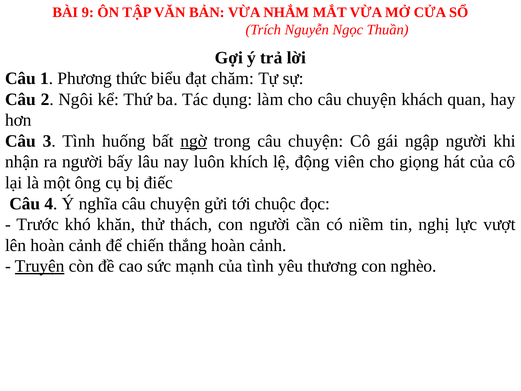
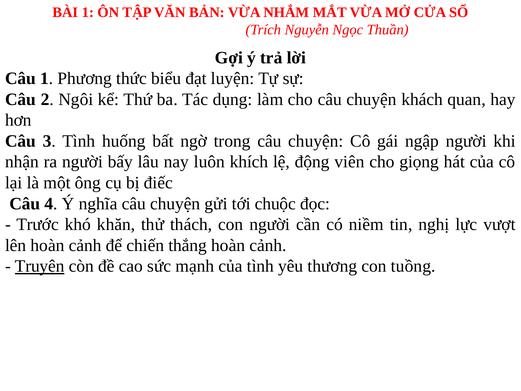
BÀI 9: 9 -> 1 (88, 12)
chăm: chăm -> luyện (233, 78)
ngờ underline: present -> none (194, 141)
nghèo: nghèo -> tuồng (413, 266)
